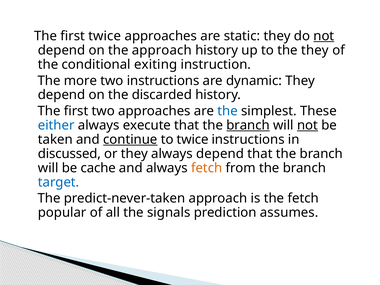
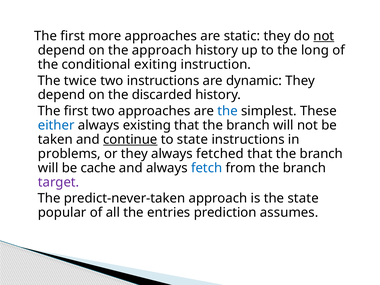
first twice: twice -> more (105, 36)
the they: they -> long (315, 50)
more: more -> twice (80, 81)
execute: execute -> existing (147, 125)
branch underline: present -> none (248, 125)
not underline: present -> none (307, 125)
to twice: twice -> state (192, 140)
discussed: discussed -> problems (69, 154)
always depend: depend -> fetched (220, 154)
fetch colour: orange -> blue (207, 168)
target colour: blue -> purple (59, 182)
the fetch: fetch -> state (303, 198)
signals: signals -> entries (169, 213)
